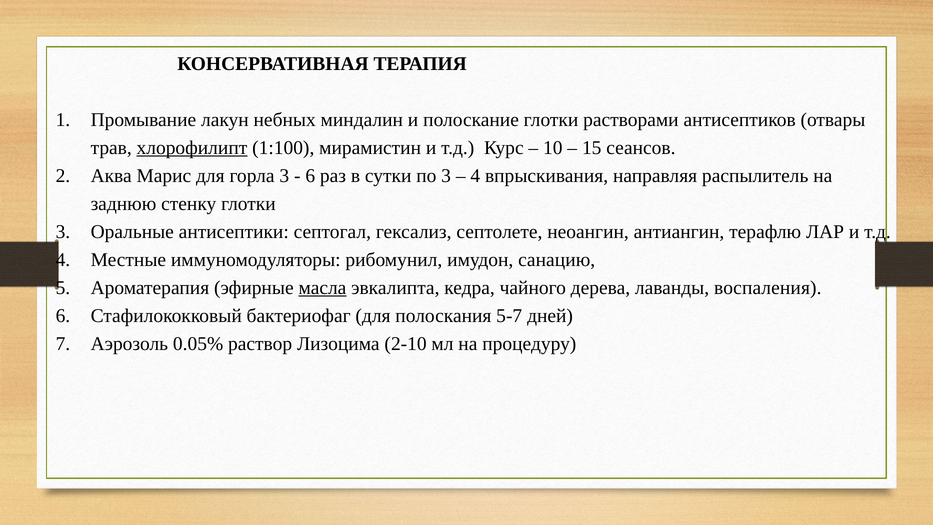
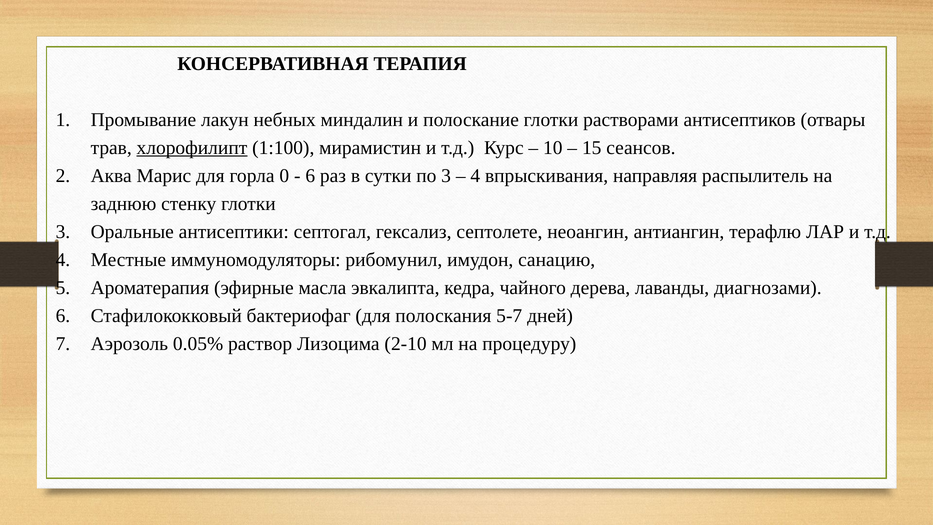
горла 3: 3 -> 0 (284, 176)
масла underline: present -> none (322, 288)
воспаления: воспаления -> диагнозами (768, 288)
